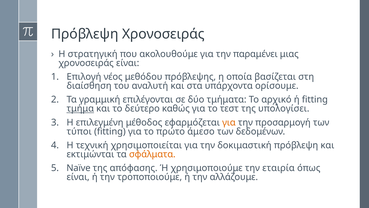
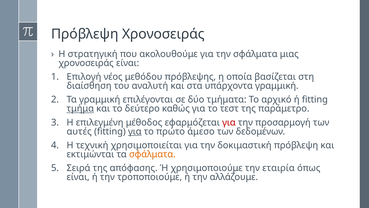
την παραμένει: παραμένει -> σφάλματα (255, 54)
υπάρχοντα ορίσουμε: ορίσουμε -> γραμμική (277, 86)
υπολογίσει: υπολογίσει -> παράμετρο (284, 108)
για colour: orange -> red (229, 122)
τύποι: τύποι -> αυτές (79, 131)
για underline: none -> present (135, 131)
Naïve: Naïve -> Σειρά (78, 168)
